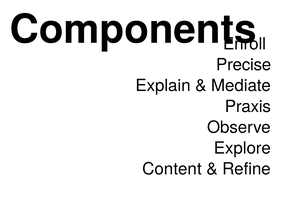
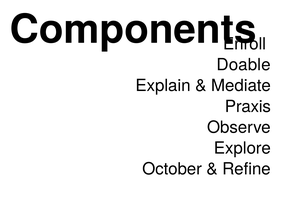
Precise: Precise -> Doable (244, 65)
Content: Content -> October (172, 169)
